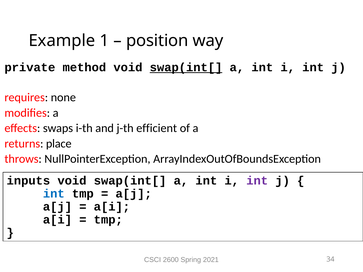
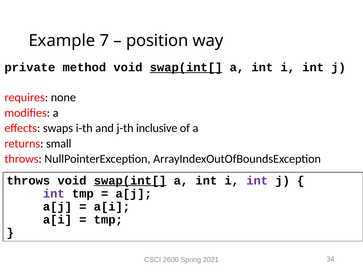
1: 1 -> 7 (104, 41)
efficient: efficient -> inclusive (157, 128)
place: place -> small (59, 144)
inputs: inputs -> throws (28, 181)
swap(int[ underline: none -> present (130, 181)
int colour: blue -> purple (54, 194)
